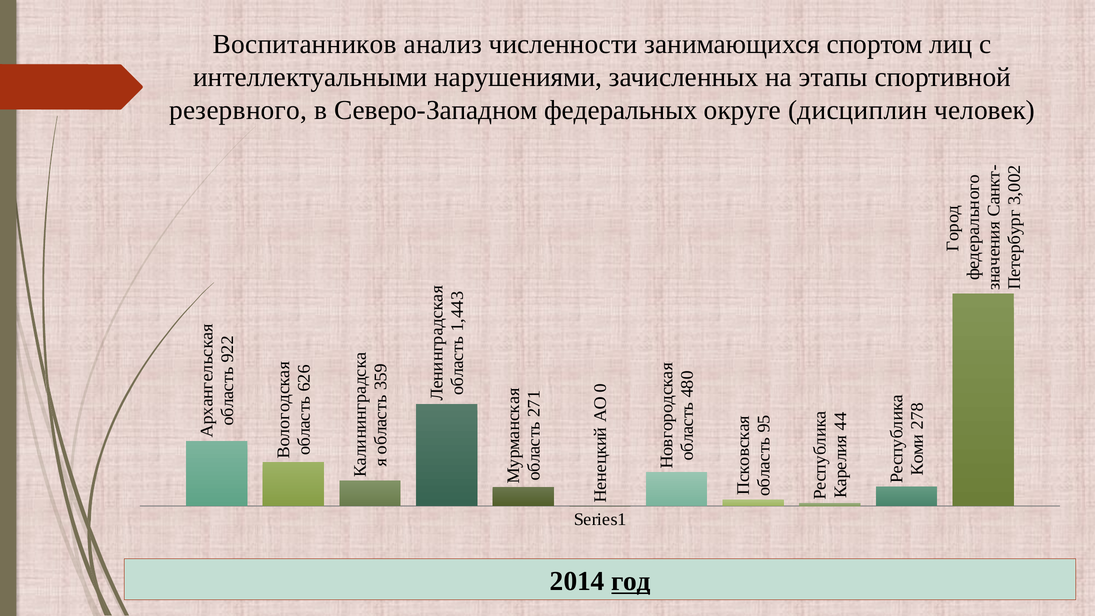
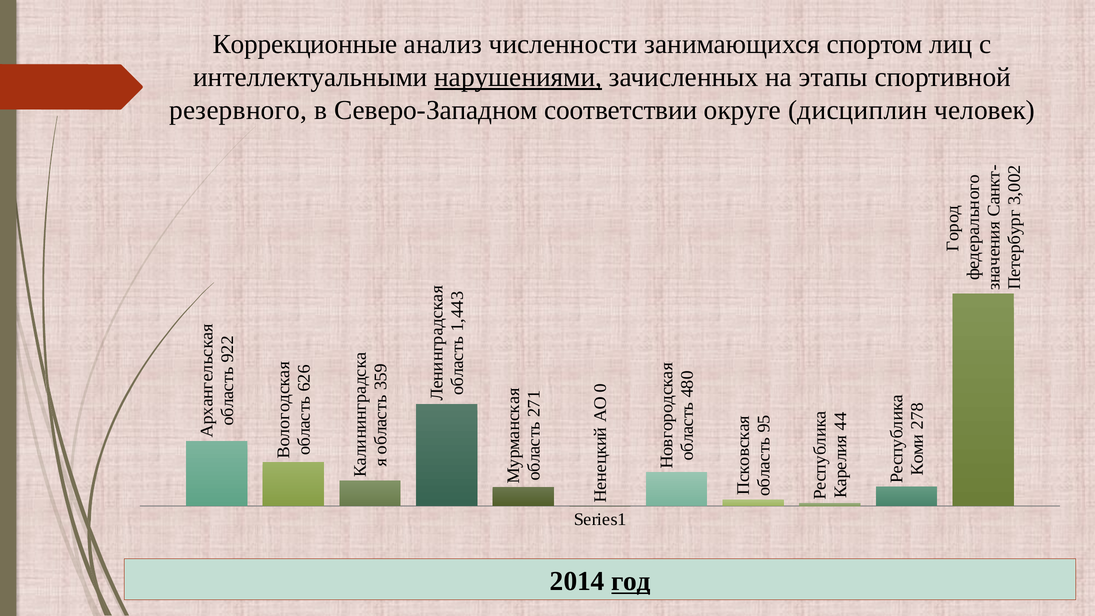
Воспитанников: Воспитанников -> Коррекционные (305, 44)
нарушениями underline: none -> present (518, 77)
федеральных: федеральных -> соответствии (621, 110)
